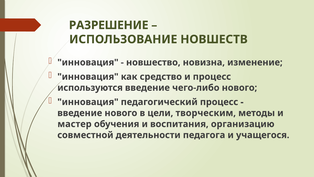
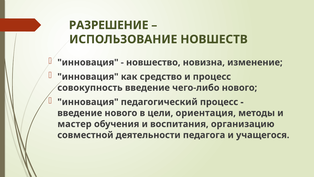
используются: используются -> совокупность (90, 88)
творческим: творческим -> ориентация (206, 113)
